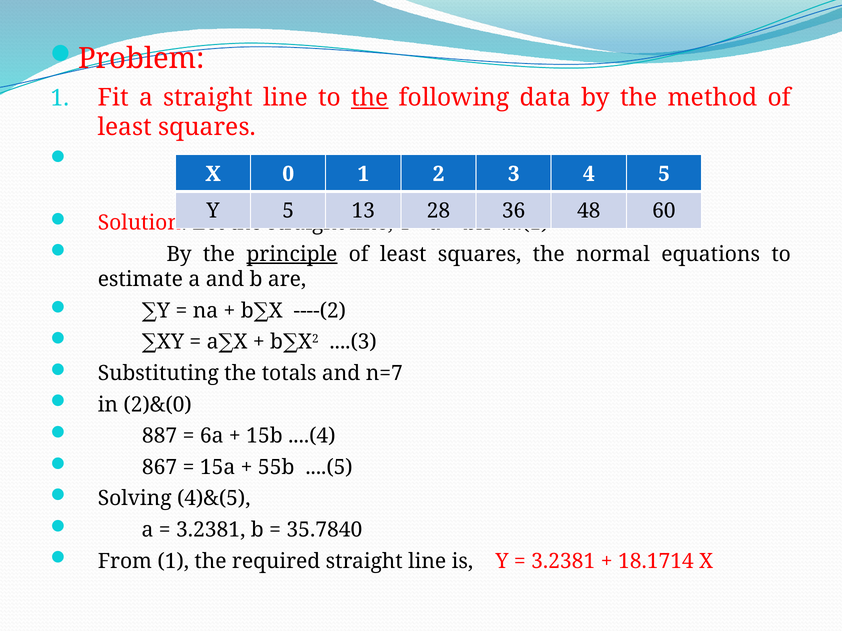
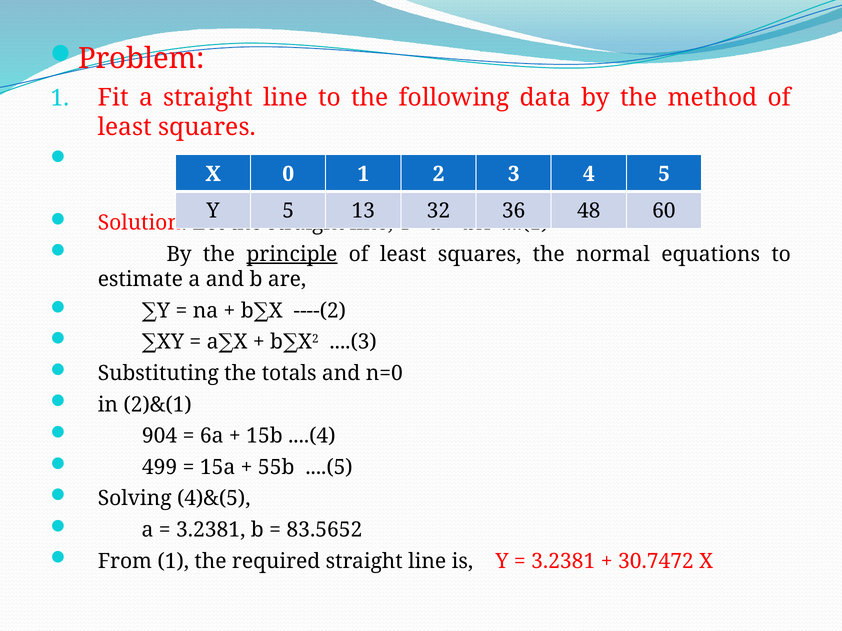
the underline: present -> none (370, 98)
28: 28 -> 32 (438, 211)
n=7: n=7 -> n=0 (384, 374)
2)&(0: 2)&(0 -> 2)&(1 (158, 405)
887: 887 -> 904 (160, 436)
867: 867 -> 499 (160, 468)
35.7840: 35.7840 -> 83.5652 (324, 530)
18.1714: 18.1714 -> 30.7472 (656, 562)
